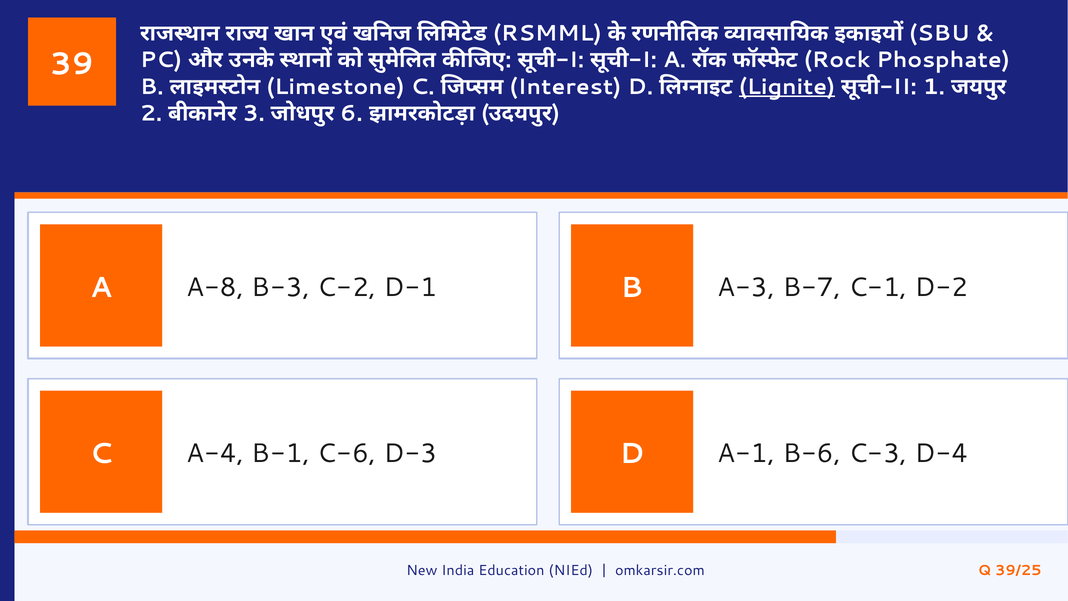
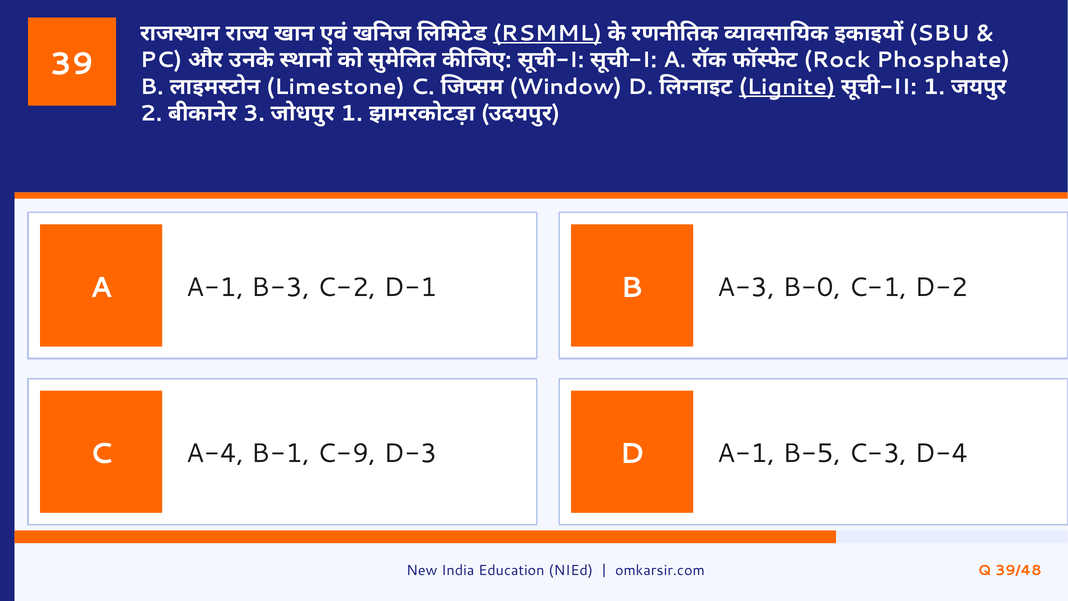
RSMML underline: none -> present (547, 33)
Interest: Interest -> Window (566, 87)
6: 6 -> 1 (352, 113)
A A-8: A-8 -> A-1 (215, 287)
B-7: B-7 -> B-0 (812, 287)
C-6: C-6 -> C-9 (347, 453)
B-6: B-6 -> B-5 (812, 453)
39/25: 39/25 -> 39/48 (1018, 570)
